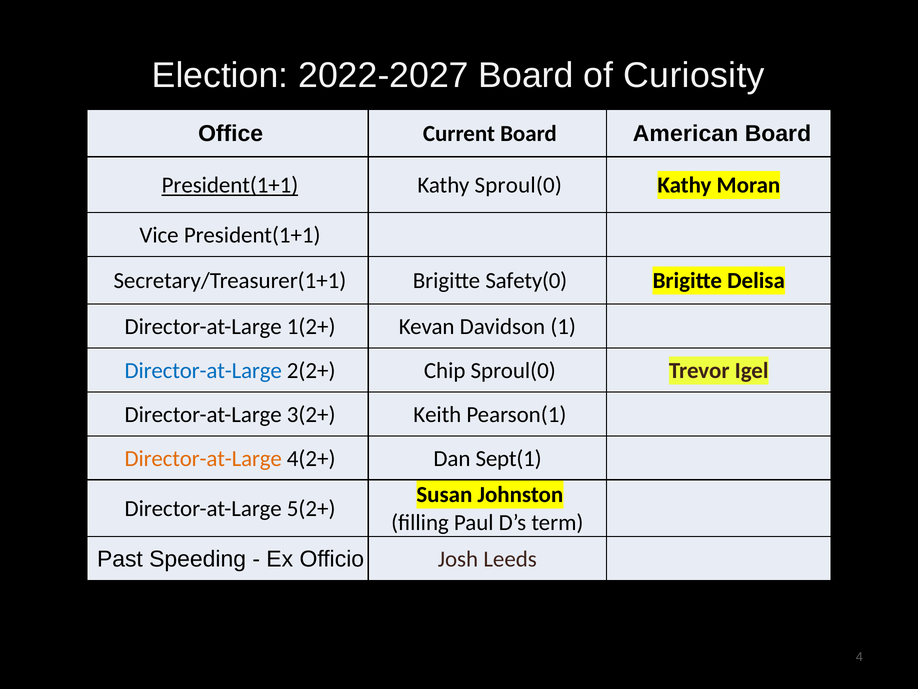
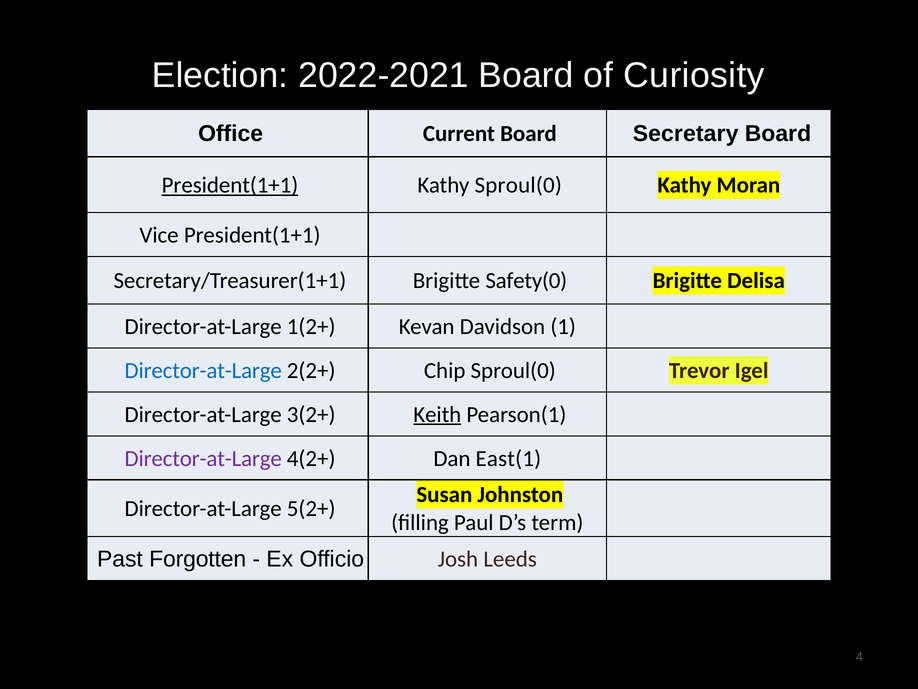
2022-2027: 2022-2027 -> 2022-2021 (383, 75)
American: American -> Secretary (686, 134)
Keith underline: none -> present (437, 414)
Director-at-Large colour: orange -> purple (203, 458)
Sept(1: Sept(1 -> East(1 (508, 458)
Speeding: Speeding -> Forgotten (198, 559)
